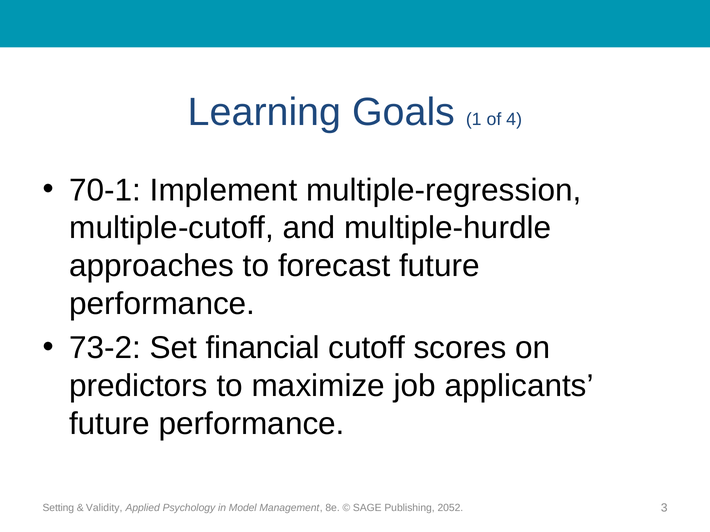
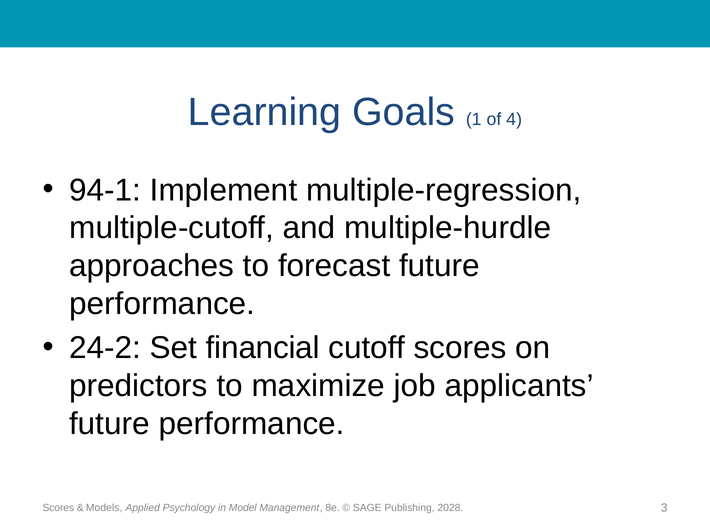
70-1: 70-1 -> 94-1 (105, 190)
73-2: 73-2 -> 24-2 (105, 348)
Setting: Setting -> Scores (58, 508)
Validity: Validity -> Models (104, 508)
2052: 2052 -> 2028 (450, 508)
